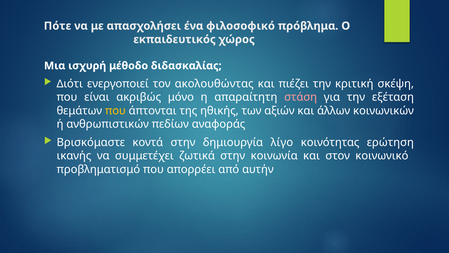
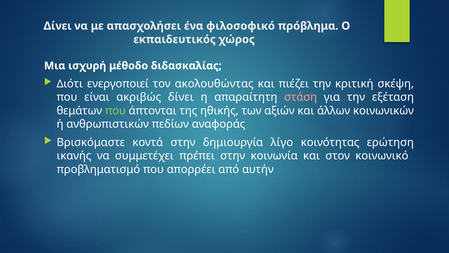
Πότε: Πότε -> Δίνει (58, 26)
ακριβώς μόνο: μόνο -> δίνει (181, 97)
που colour: yellow -> light green (115, 110)
ζωτικά: ζωτικά -> πρέπει (197, 156)
